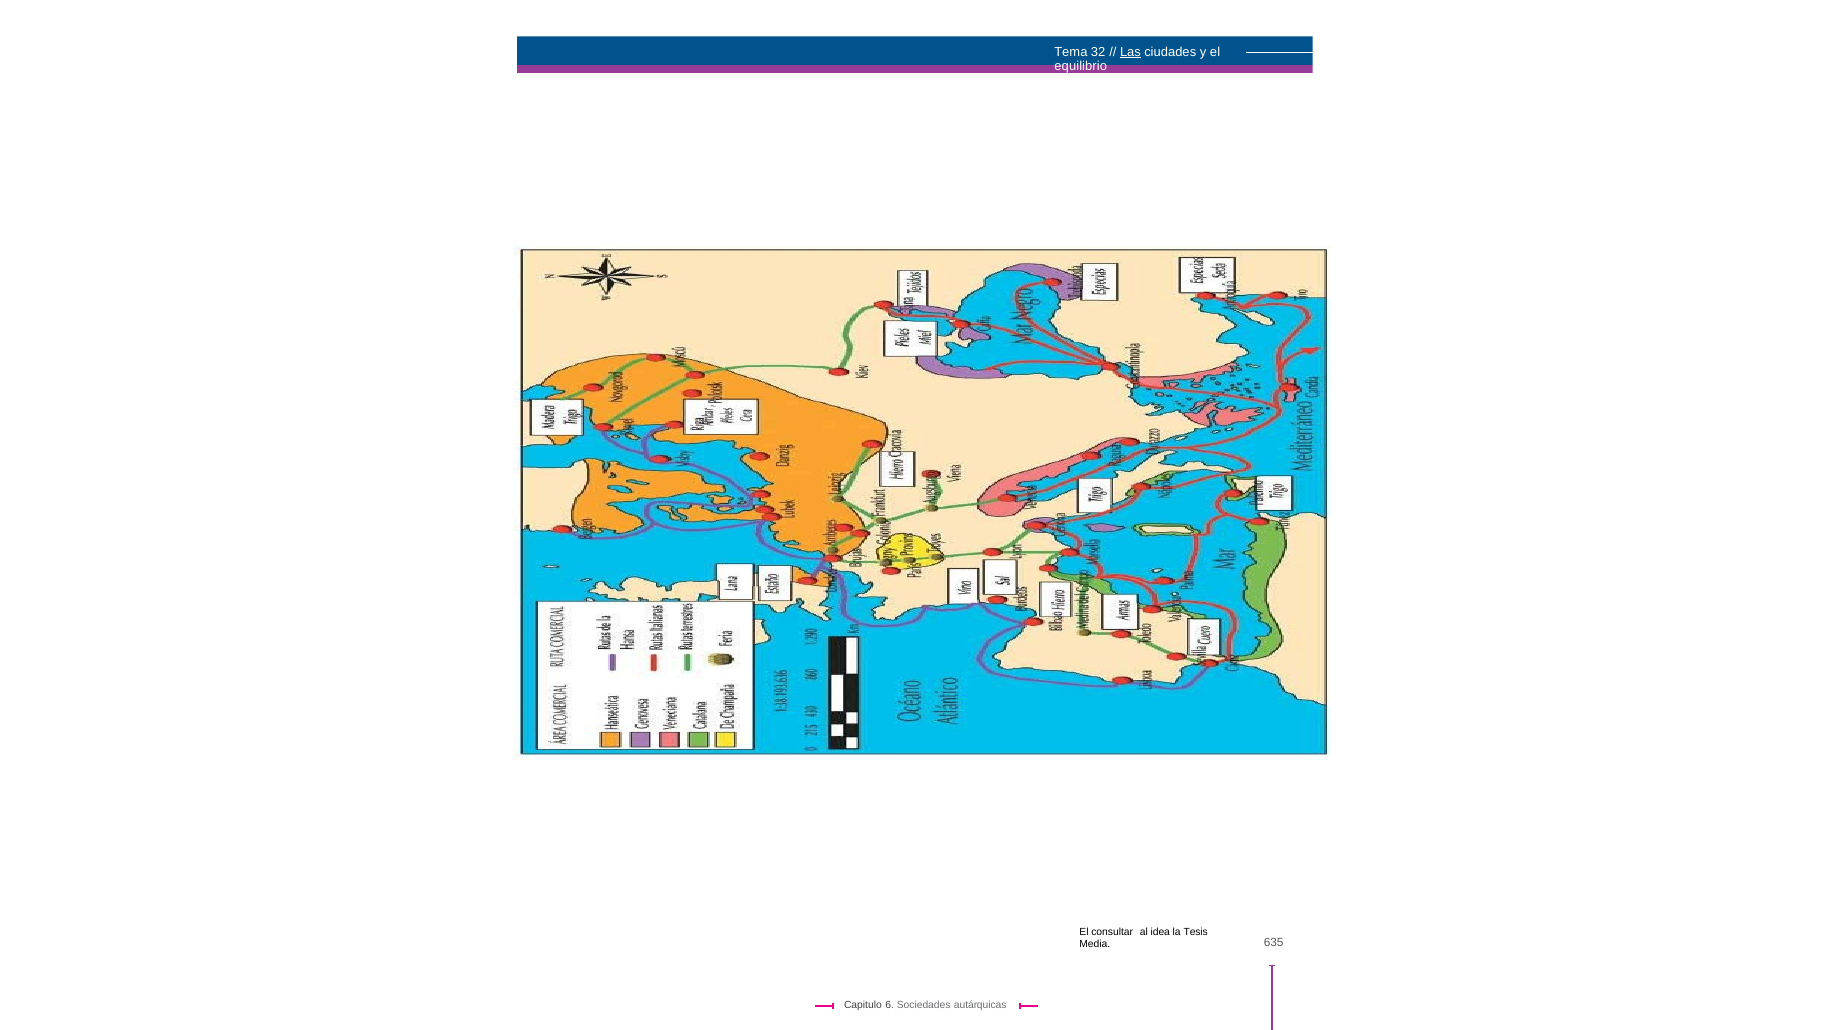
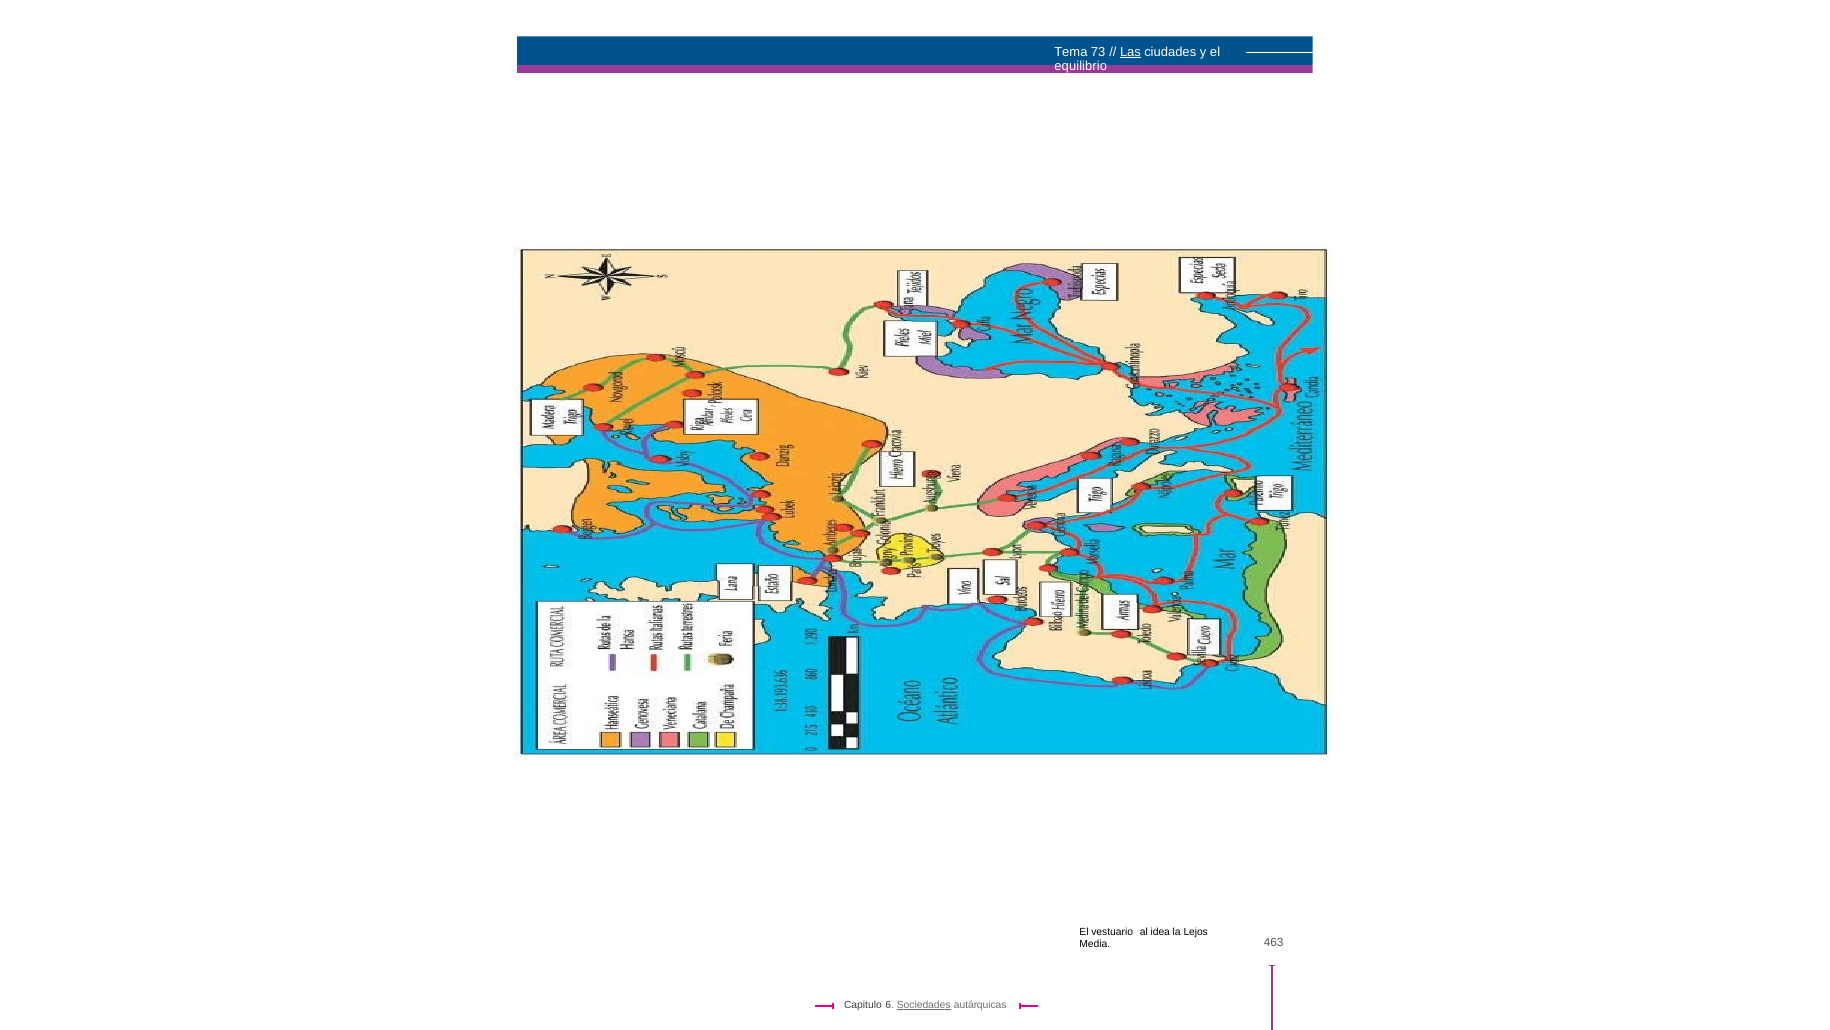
32: 32 -> 73 (1098, 52)
consultar: consultar -> vestuario (1112, 932)
Tesis: Tesis -> Lejos (1196, 932)
635: 635 -> 463 (1274, 942)
Sociedades underline: none -> present (924, 1004)
